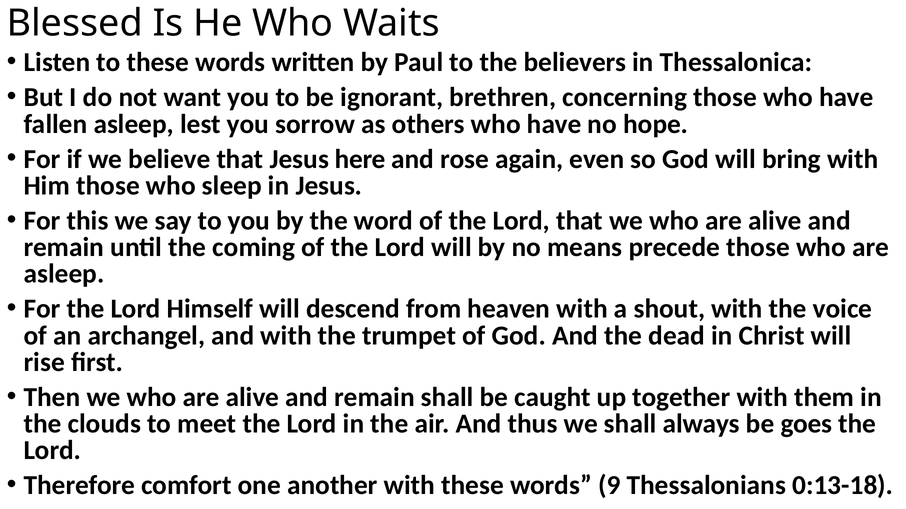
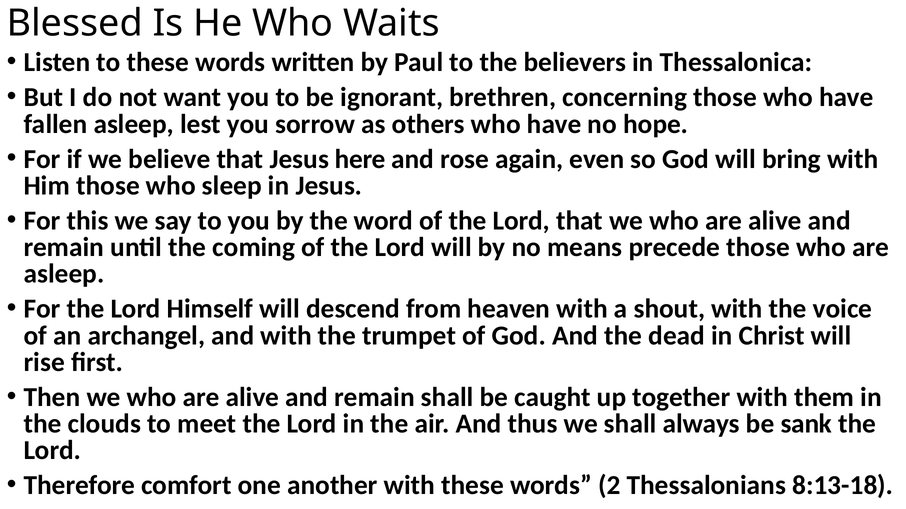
goes: goes -> sank (806, 424)
9: 9 -> 2 (609, 486)
0:13-18: 0:13-18 -> 8:13-18 (843, 486)
